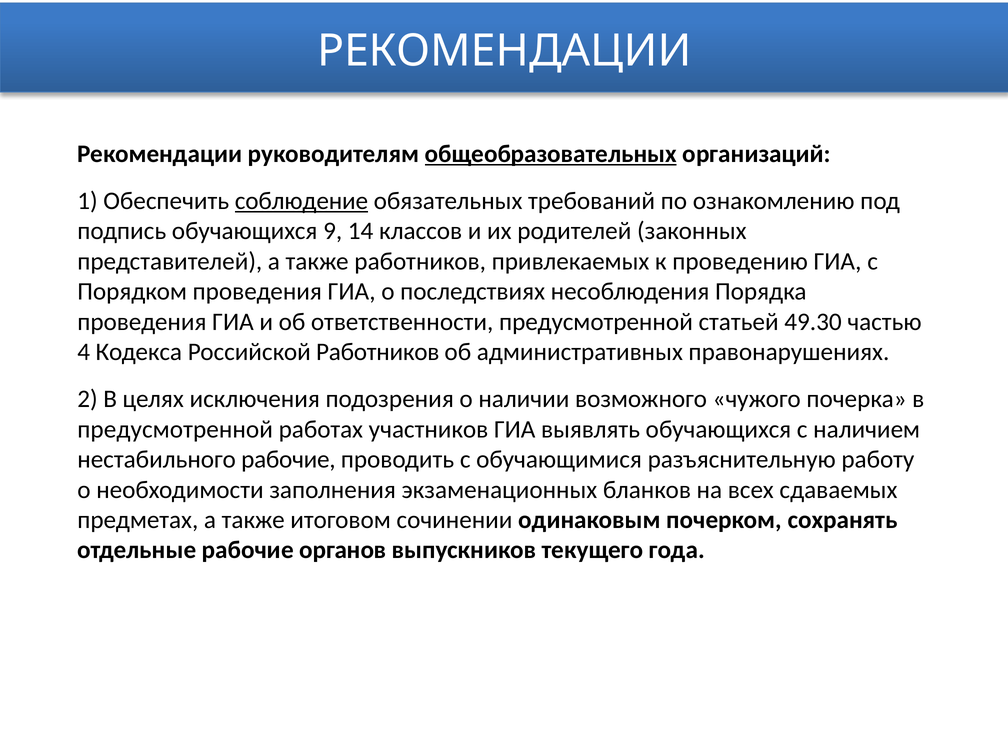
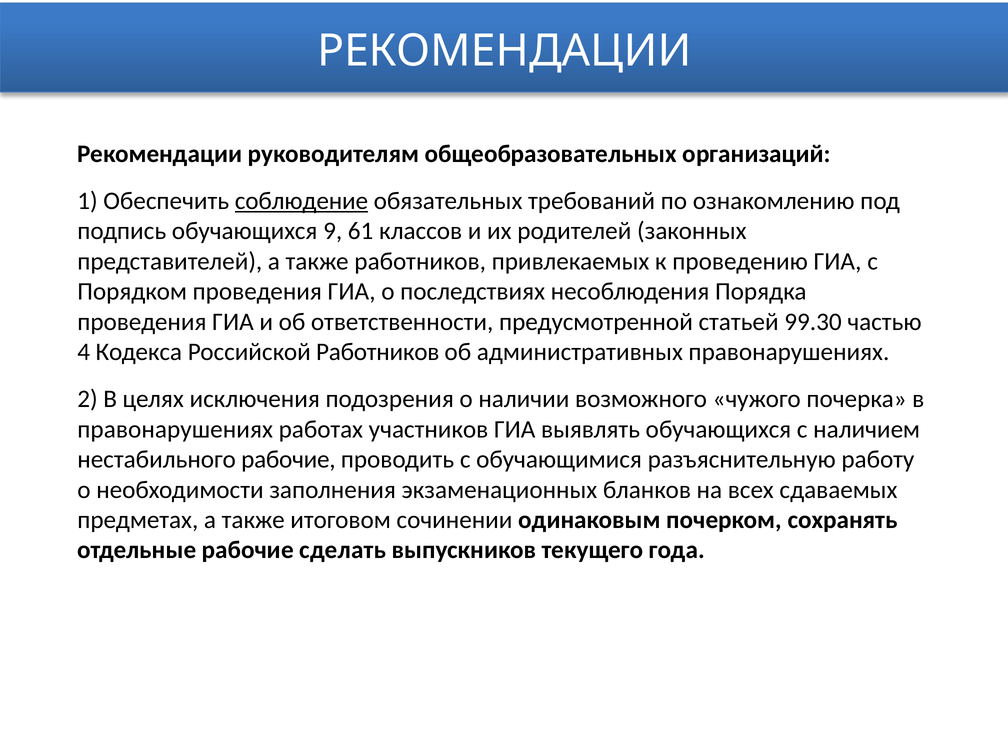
общеобразовательных underline: present -> none (551, 154)
14: 14 -> 61 (361, 231)
49.30: 49.30 -> 99.30 (813, 322)
предусмотренной: предусмотренной -> правонарушениях (175, 429)
органов: органов -> сделать (343, 550)
